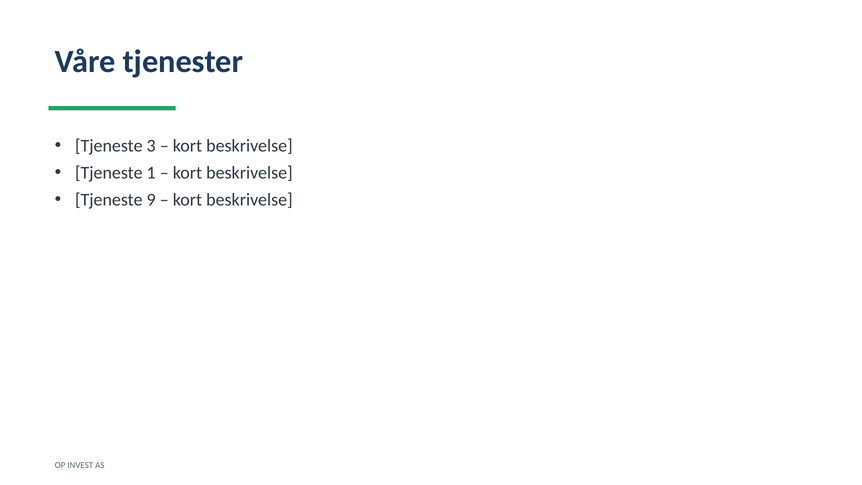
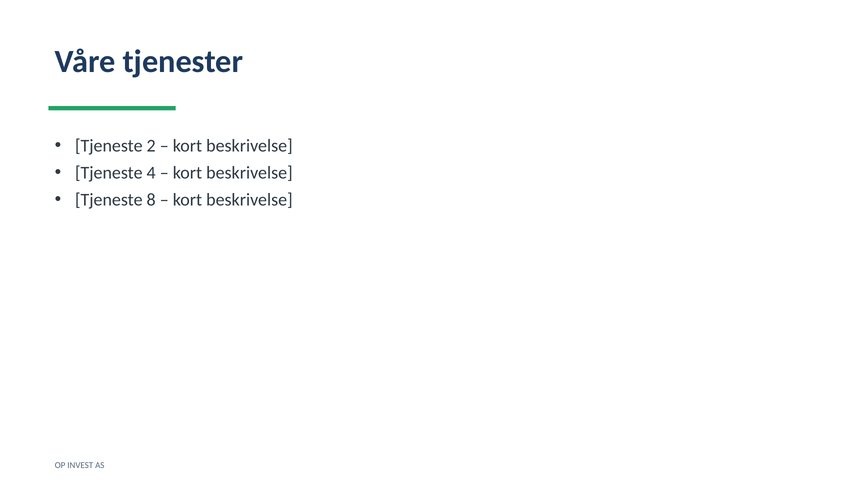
3: 3 -> 2 (151, 146)
1: 1 -> 4 (151, 173)
9: 9 -> 8 (151, 200)
